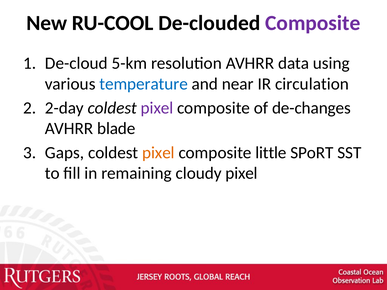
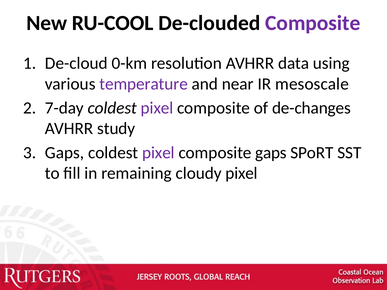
5-km: 5-km -> 0-km (129, 63)
temperature colour: blue -> purple (144, 84)
circulation: circulation -> mesoscale (312, 84)
2-day: 2-day -> 7-day (64, 108)
blade: blade -> study (116, 129)
pixel colour: orange -> purple (158, 153)
composite little: little -> gaps (271, 153)
